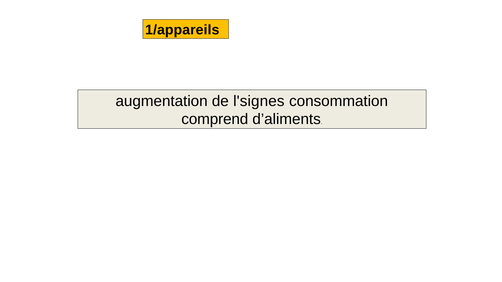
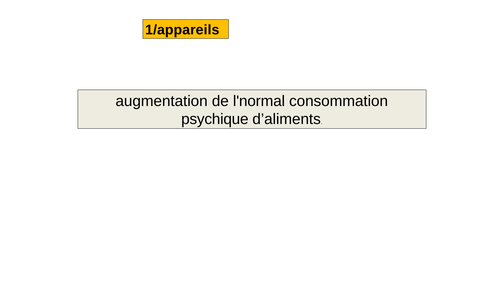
l'signes: l'signes -> l'normal (259, 101)
comprend: comprend -> psychique (215, 119)
